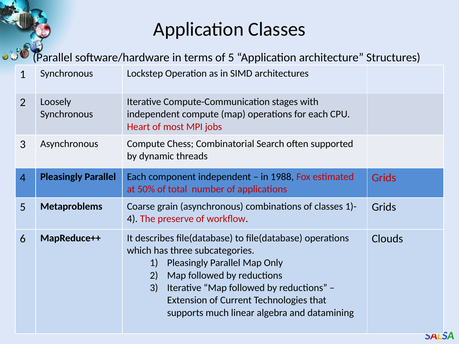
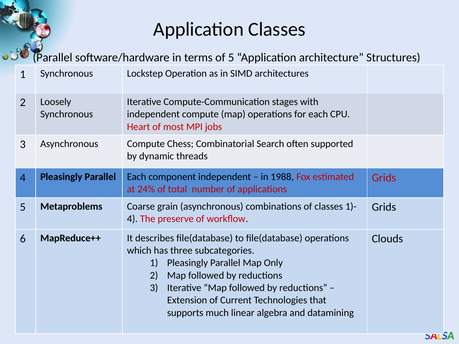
50%: 50% -> 24% (146, 189)
